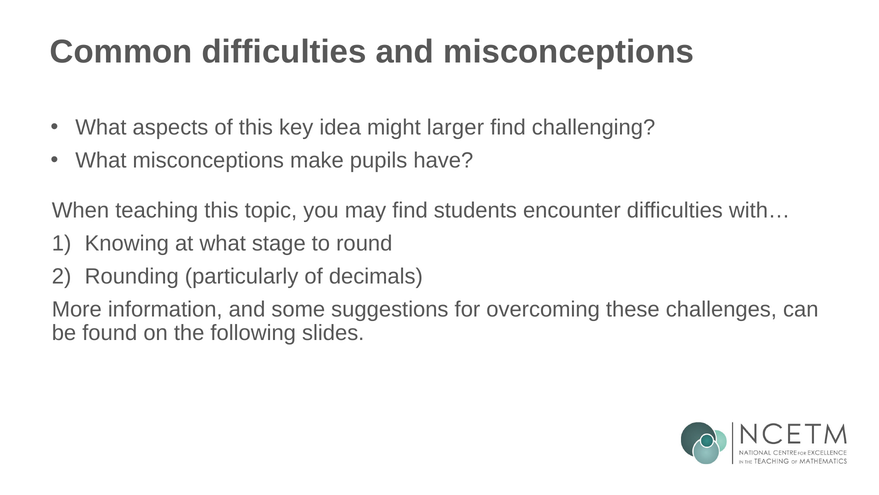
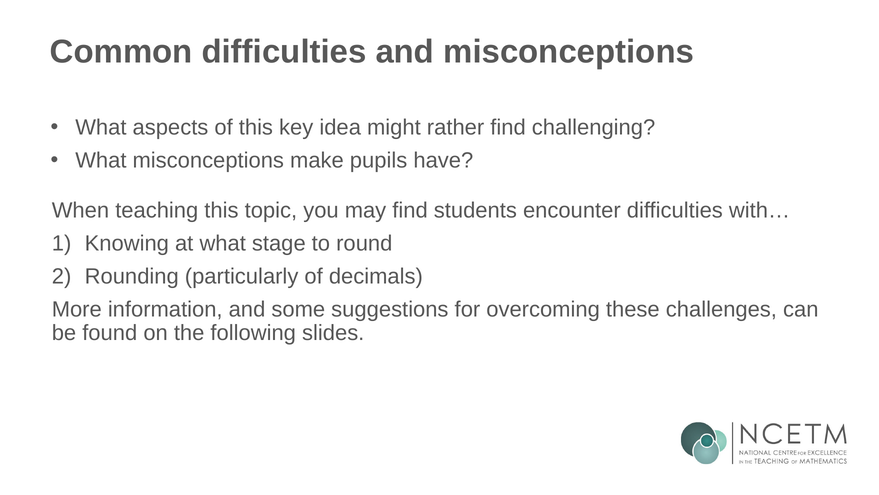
larger: larger -> rather (456, 127)
